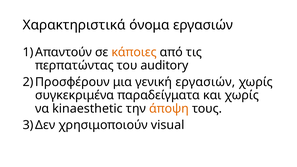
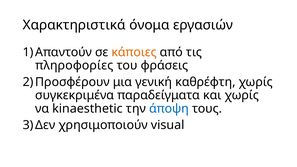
περπατώντας: περπατώντας -> πληροφορίες (74, 66)
auditory: auditory -> φράσεις (164, 66)
γενική εργασιών: εργασιών -> καθρέφτη (205, 82)
άποψη colour: orange -> blue (169, 109)
